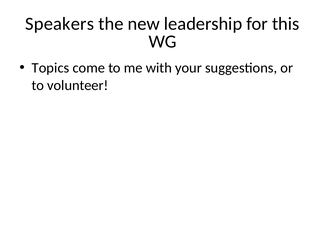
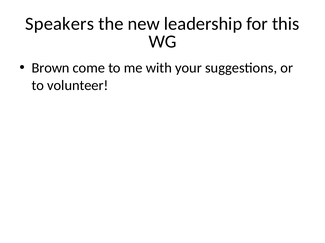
Topics: Topics -> Brown (51, 68)
